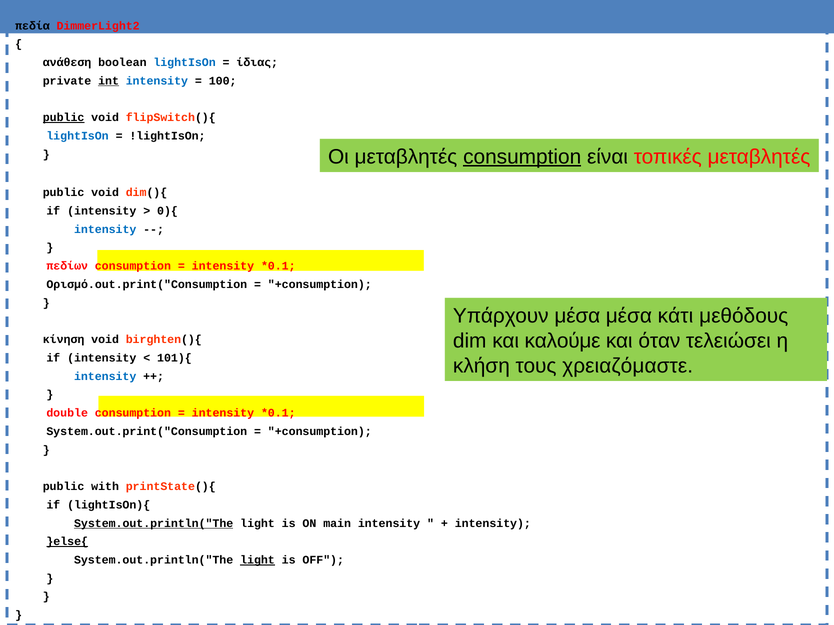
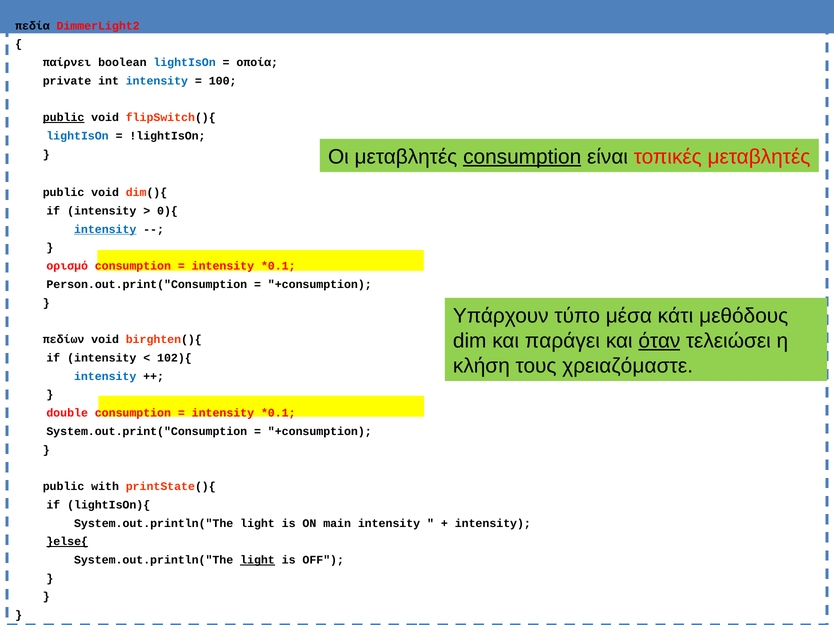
ανάθεση: ανάθεση -> παίρνει (67, 63)
ίδιας: ίδιας -> οποία (257, 63)
int underline: present -> none (109, 81)
intensity underline: none -> present (105, 229)
πεδίων: πεδίων -> ορισμό (67, 266)
Ορισμό.out.print("Consumption: Ορισμό.out.print("Consumption -> Person.out.print("Consumption (147, 285)
Υπάρχουν μέσα: μέσα -> τύπο (577, 316)
καλούμε: καλούμε -> παράγει (562, 341)
όταν underline: none -> present (659, 341)
κίνηση: κίνηση -> πεδίων (64, 340)
101){: 101){ -> 102){ (174, 358)
System.out.println("The underline: present -> none (154, 524)
